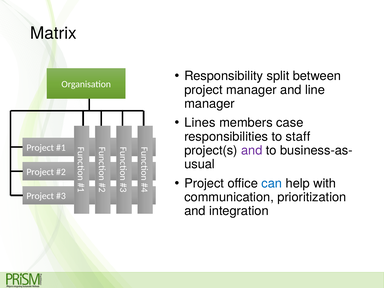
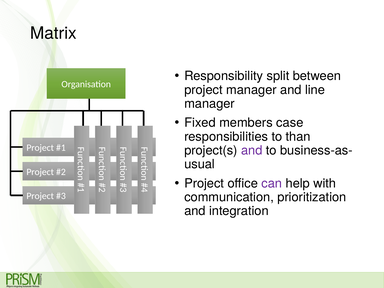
Lines: Lines -> Fixed (200, 123)
staff: staff -> than (298, 137)
can colour: blue -> purple (272, 183)
